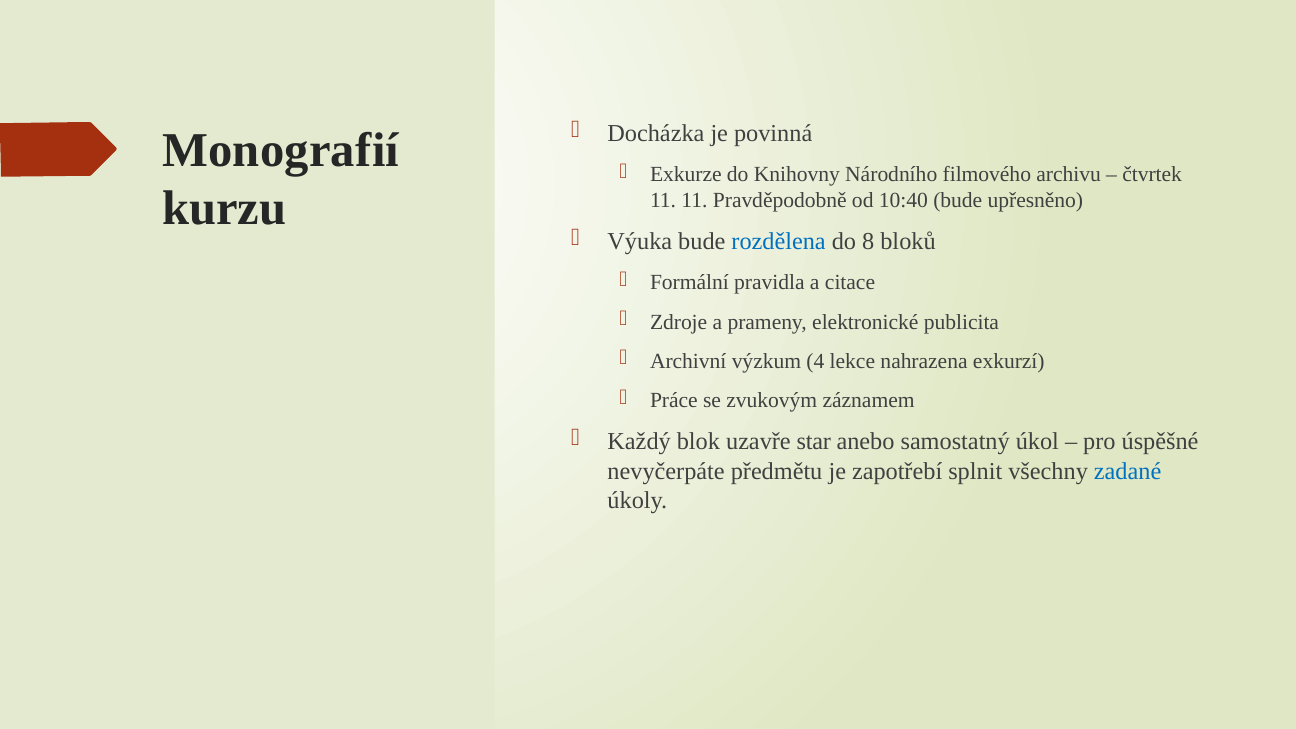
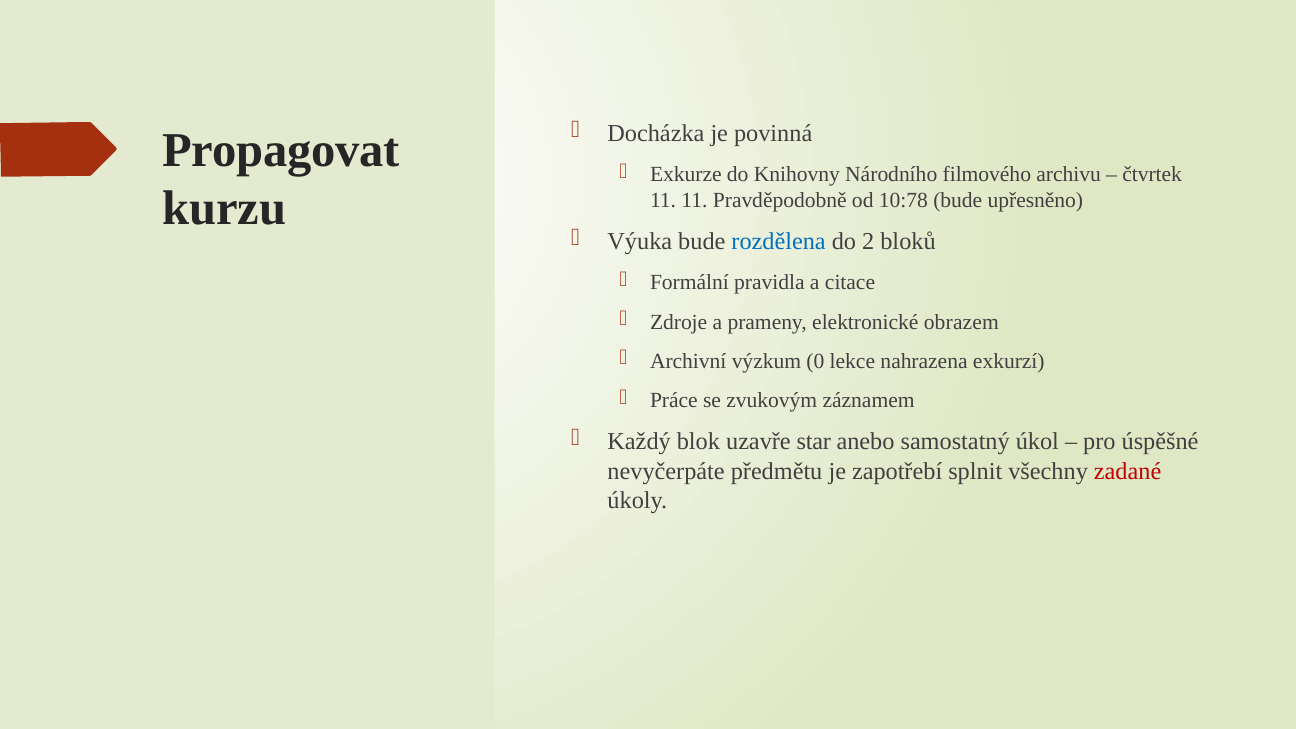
Monografií: Monografií -> Propagovat (281, 150)
10:40: 10:40 -> 10:78 (903, 200)
8: 8 -> 2 (868, 242)
publicita: publicita -> obrazem (961, 322)
4: 4 -> 0 (815, 361)
zadané colour: blue -> red (1128, 471)
